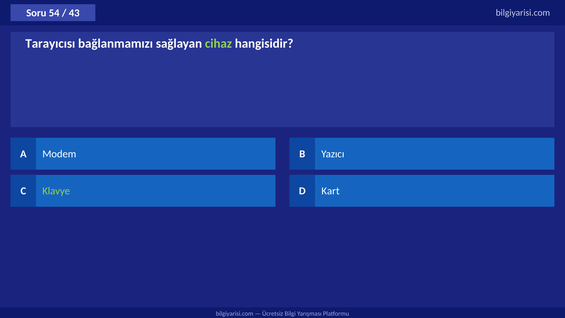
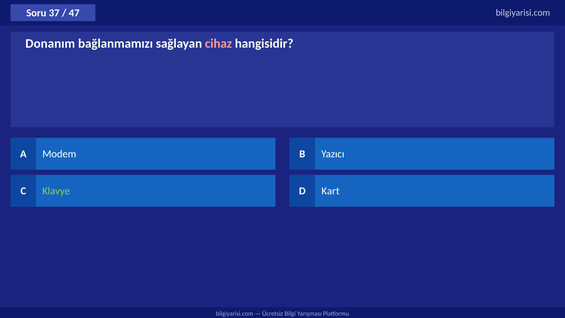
54: 54 -> 37 (54, 13)
43: 43 -> 47 (74, 13)
Tarayıcısı: Tarayıcısı -> Donanım (50, 43)
cihaz colour: light green -> pink (218, 43)
